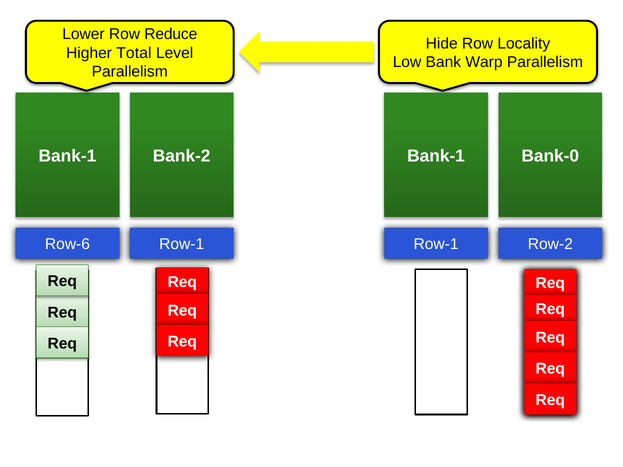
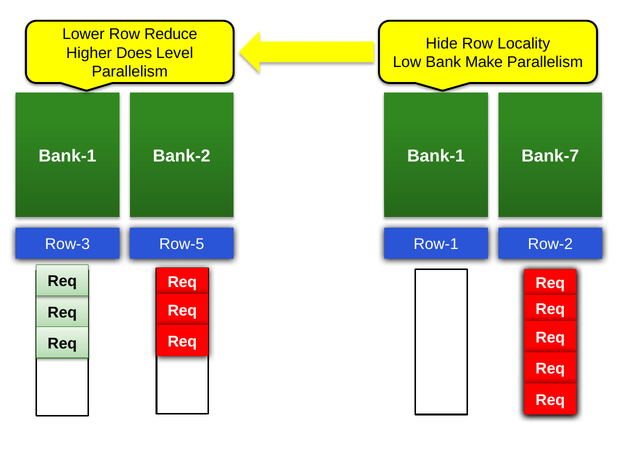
Total: Total -> Does (134, 53)
Warp: Warp -> Make (484, 62)
Bank-0: Bank-0 -> Bank-7 (550, 156)
Row-6: Row-6 -> Row-3 (67, 244)
Row-1: Row-1 -> Row-5 (182, 244)
